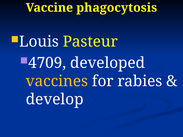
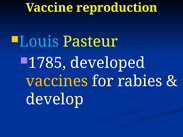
phagocytosis: phagocytosis -> reproduction (117, 8)
Louis colour: white -> light blue (39, 42)
4709: 4709 -> 1785 (47, 63)
